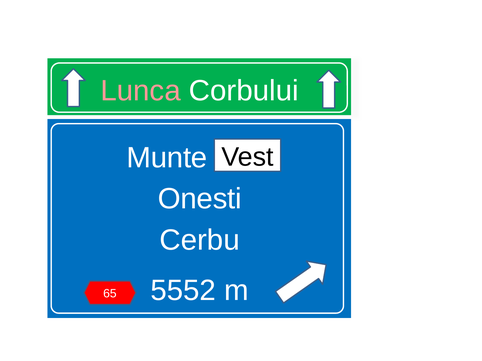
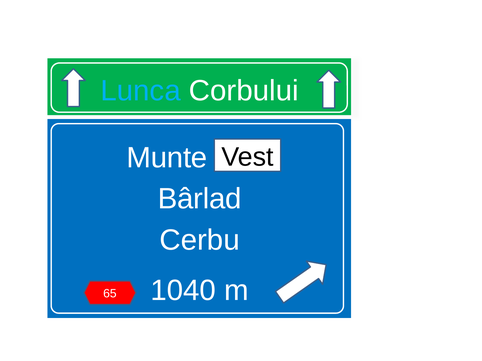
Lunca colour: pink -> light blue (141, 91)
Onesti: Onesti -> Bârlad (200, 199)
5552: 5552 -> 1040 (183, 291)
